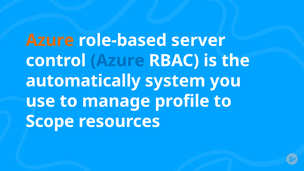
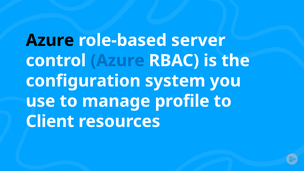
Azure colour: orange -> black (50, 40)
automatically: automatically -> configuration (83, 81)
Scope: Scope -> Client (50, 121)
